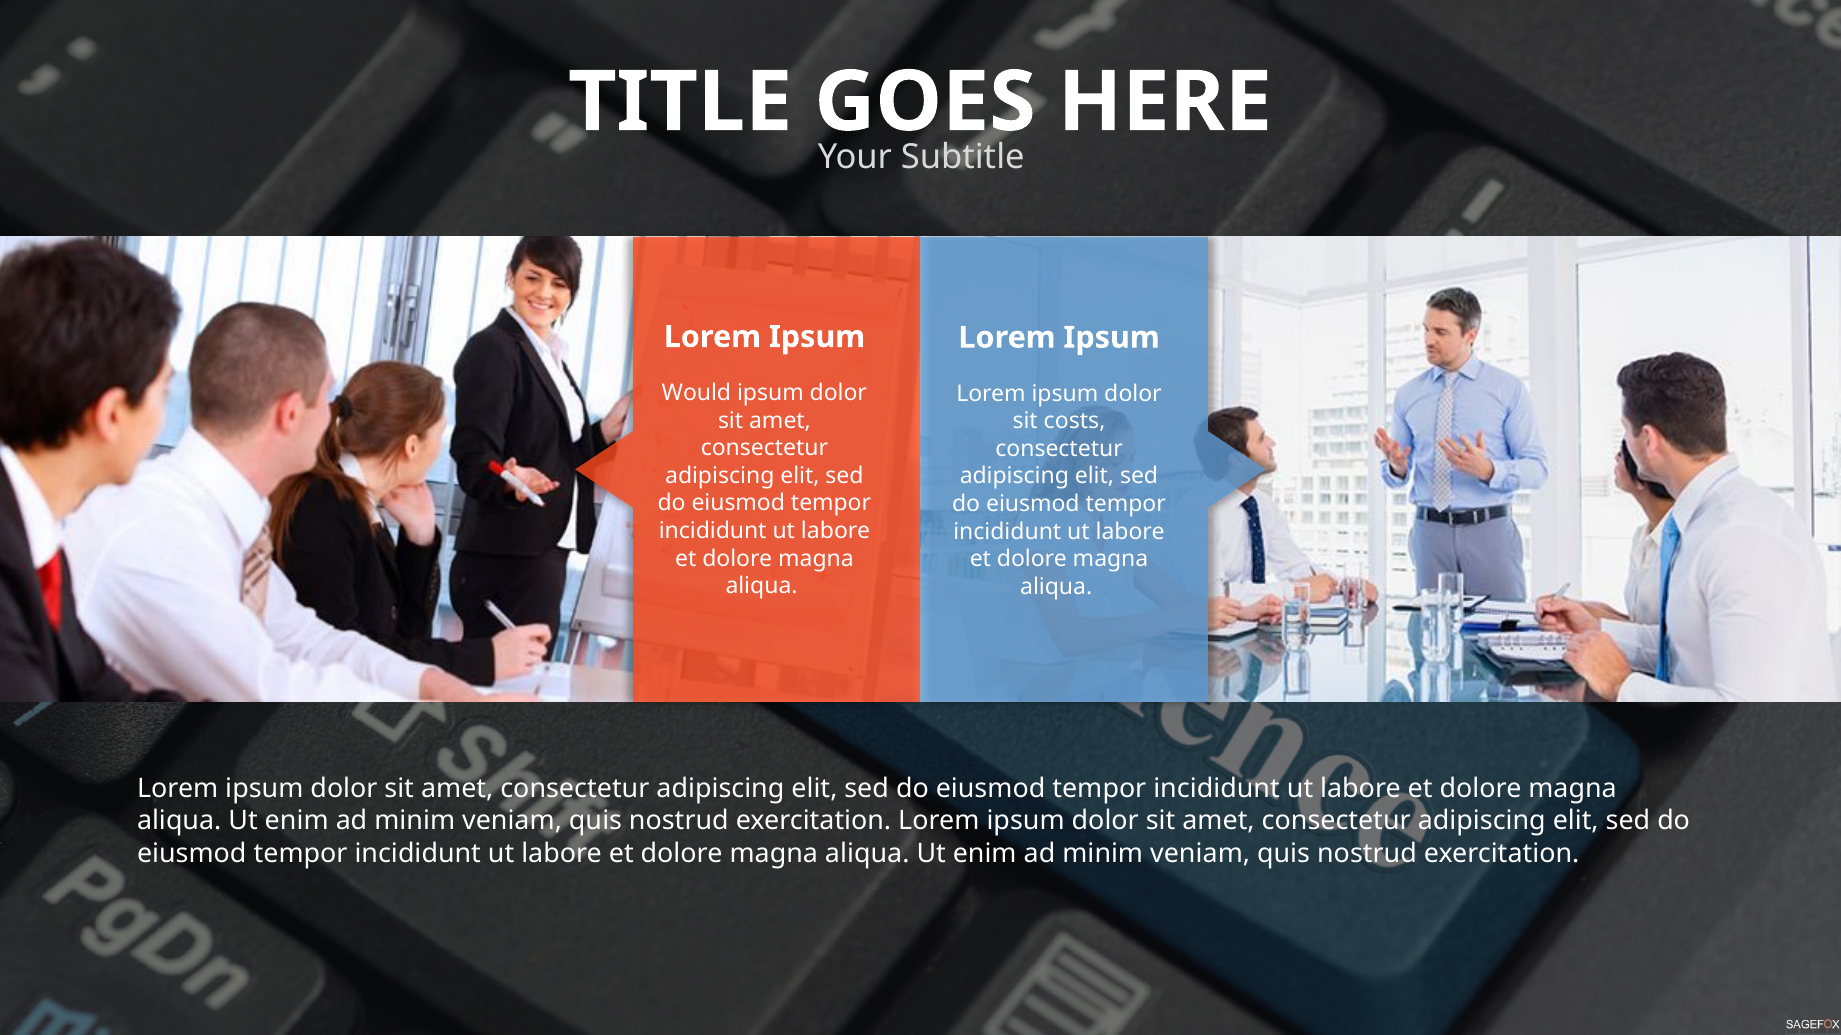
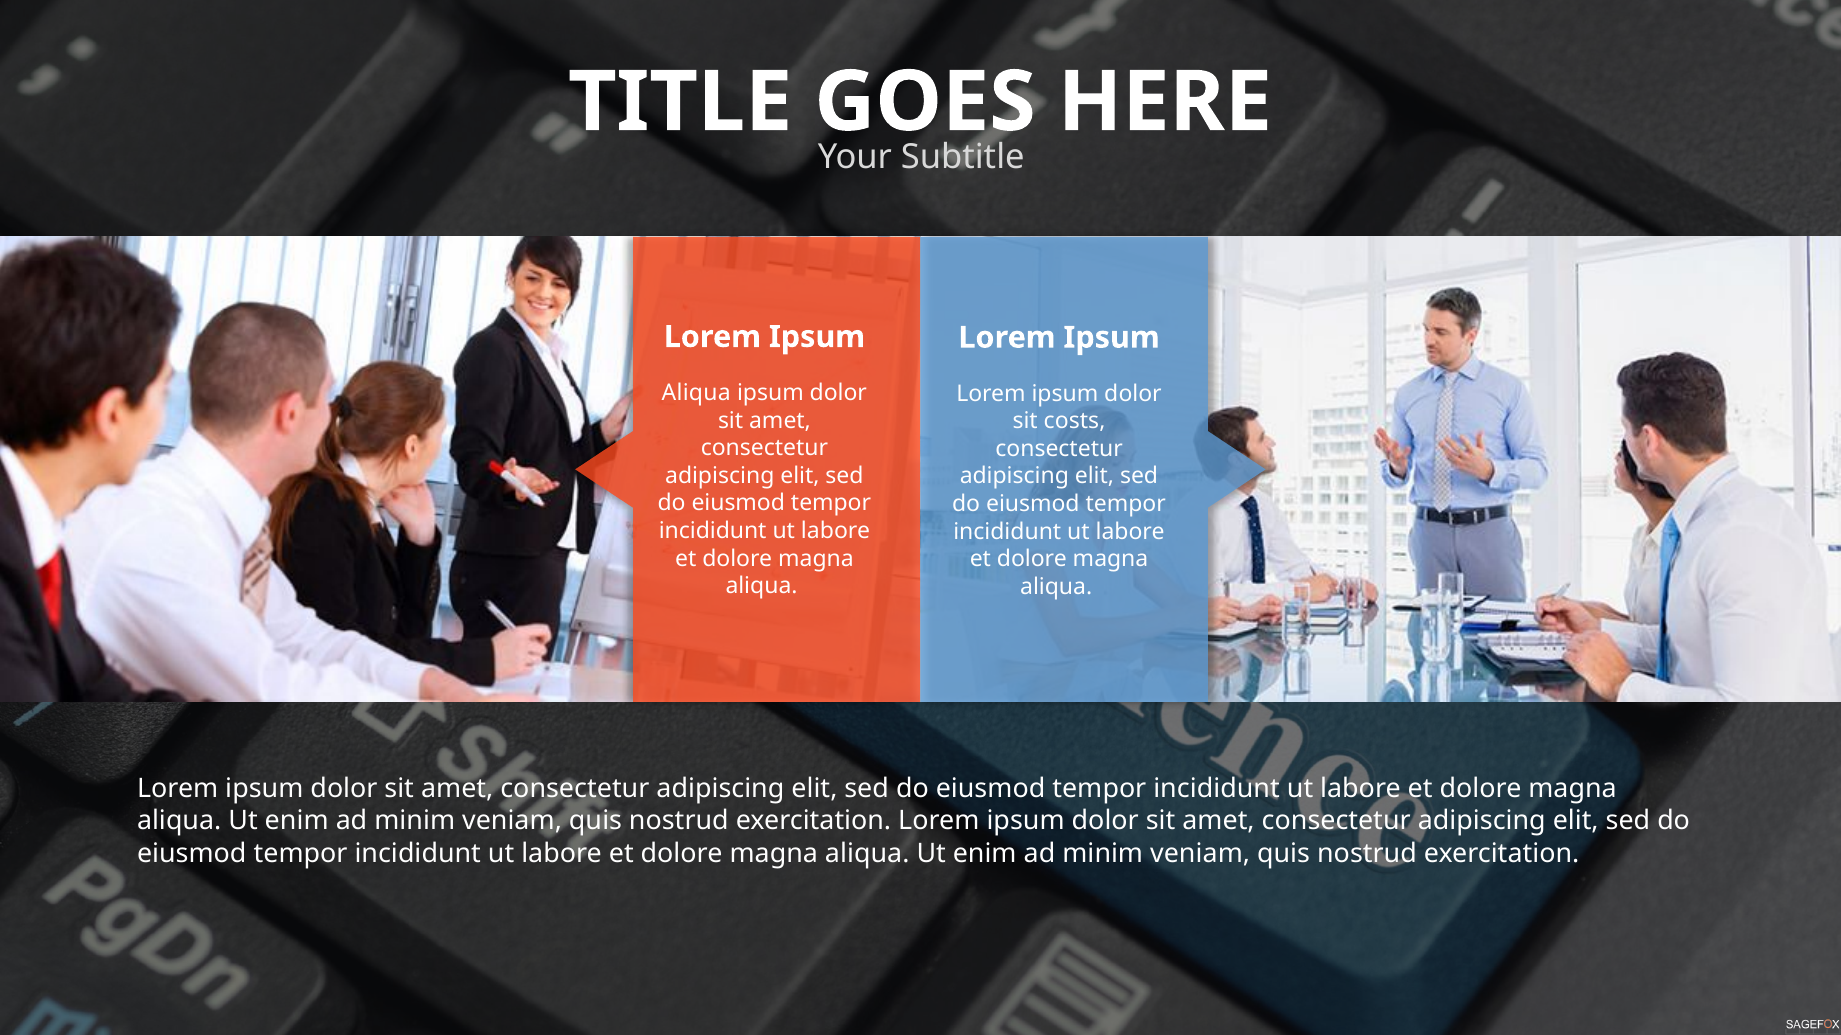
Would: Would -> Aliqua (696, 393)
